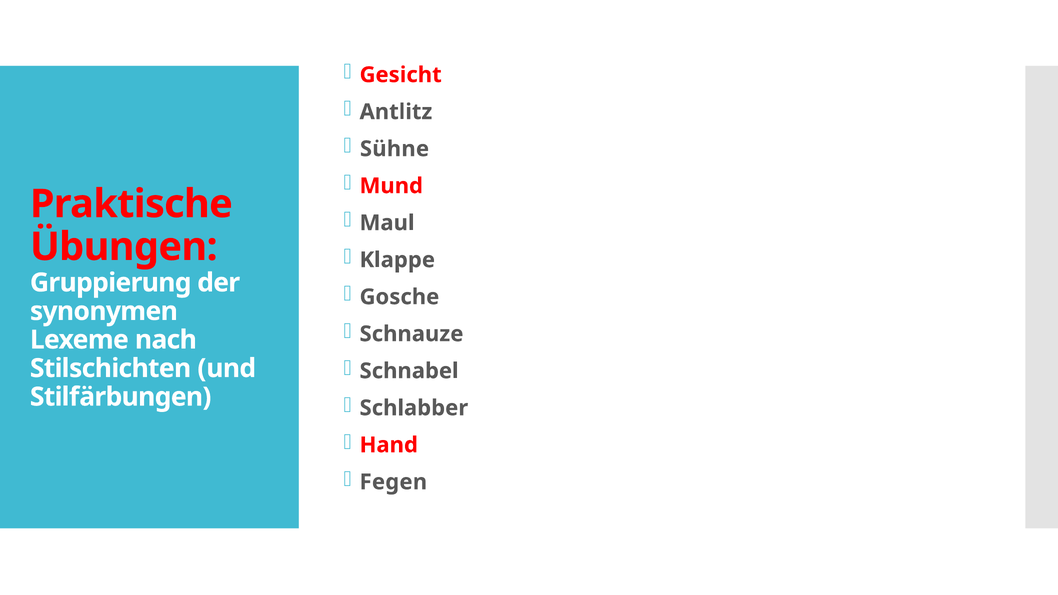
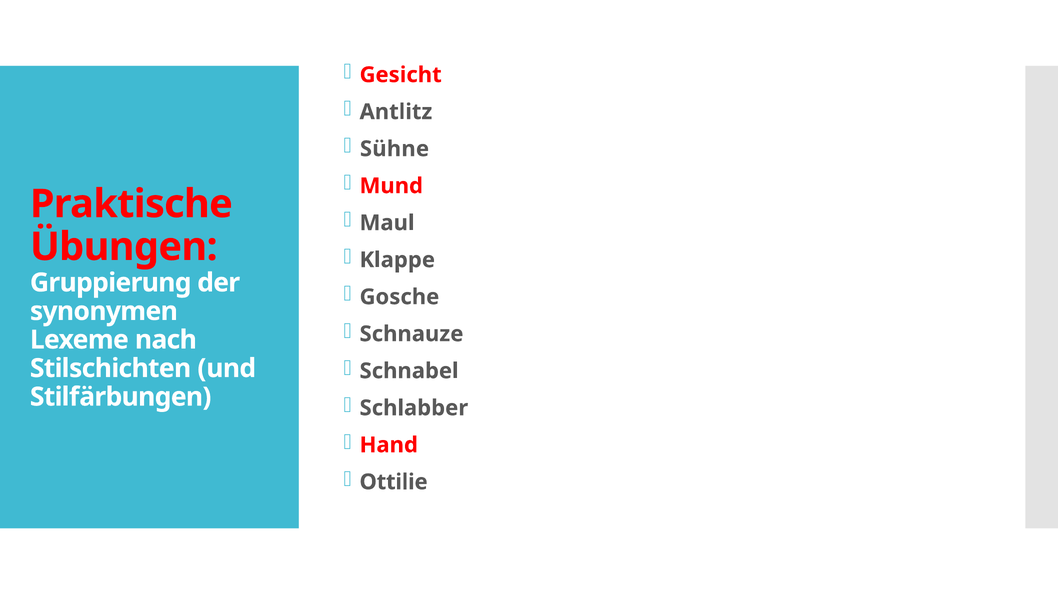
Fegen: Fegen -> Ottilie (394, 482)
